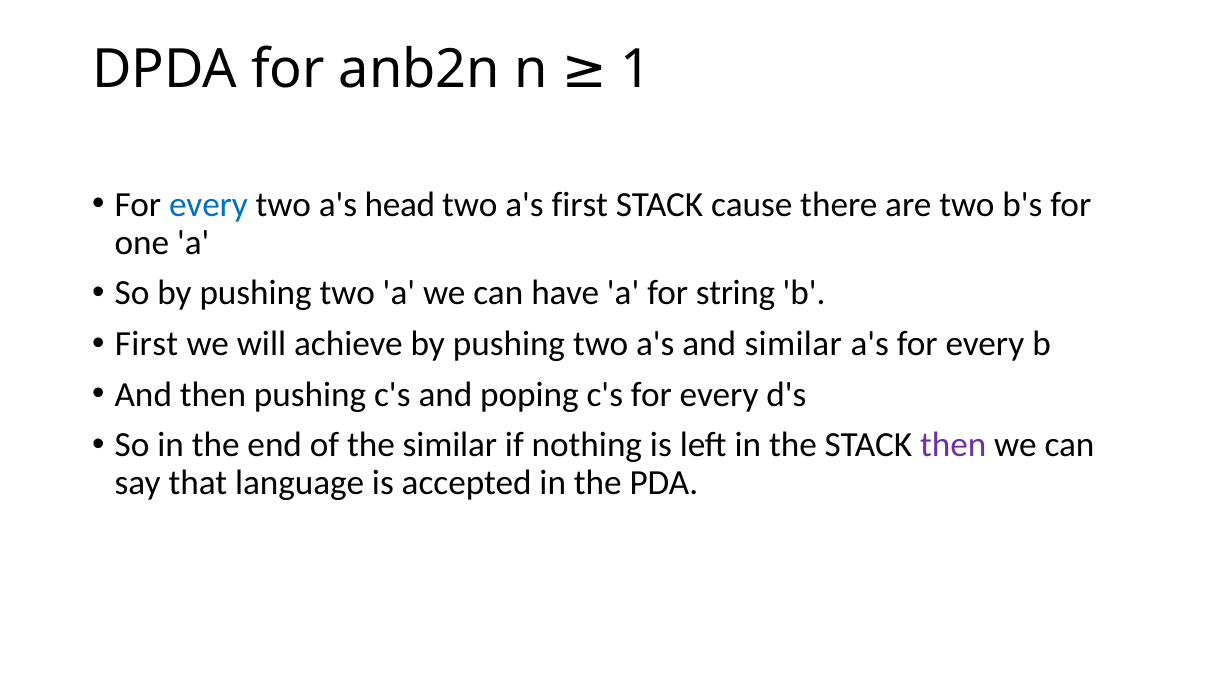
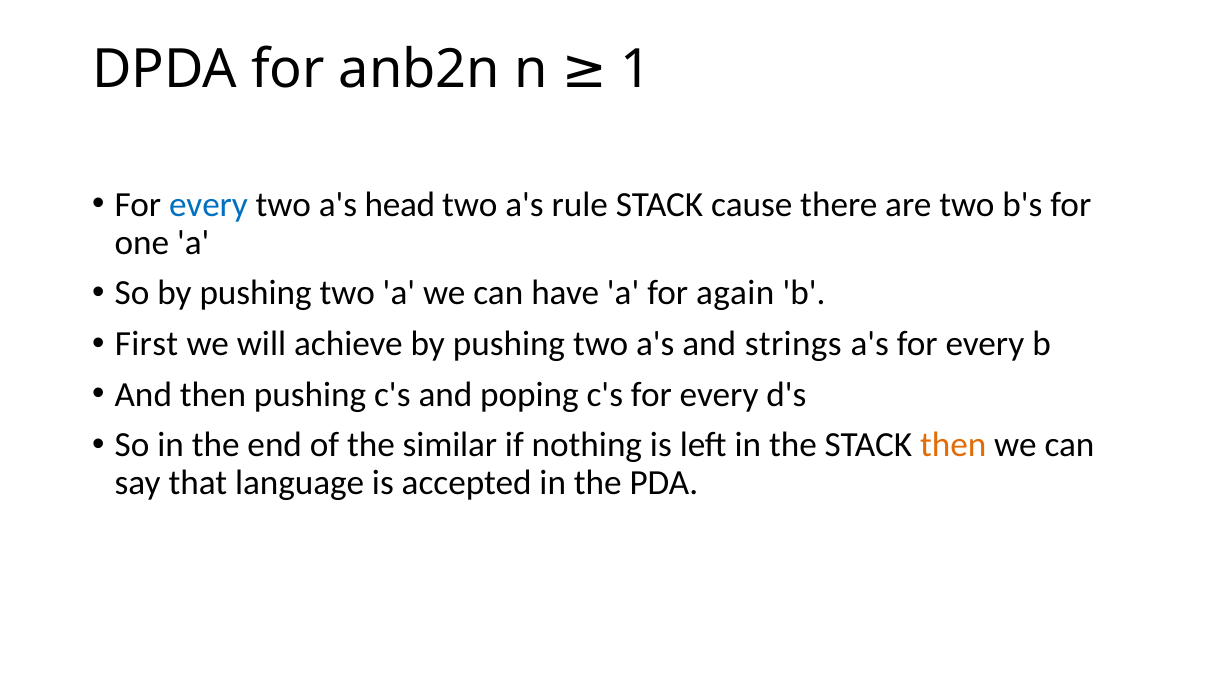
a's first: first -> rule (580, 204)
string: string -> again (735, 293)
and similar: similar -> strings (793, 344)
then colour: purple -> orange (953, 445)
